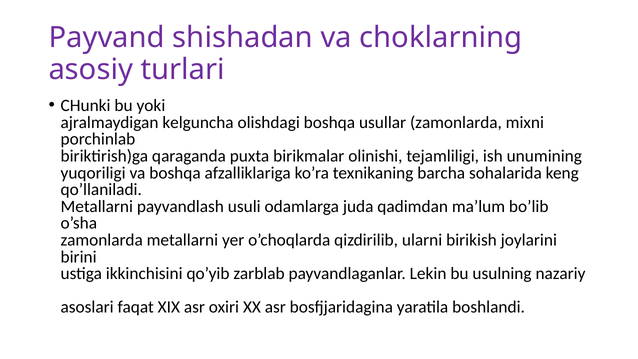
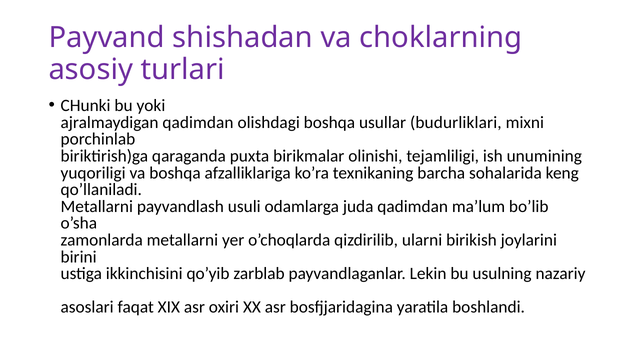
ajralmaydigan kelguncha: kelguncha -> qadimdan (198, 122)
usullar zamonlarda: zamonlarda -> budurliklari (456, 122)
